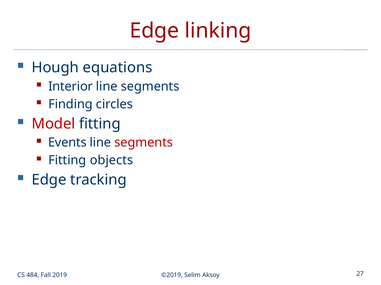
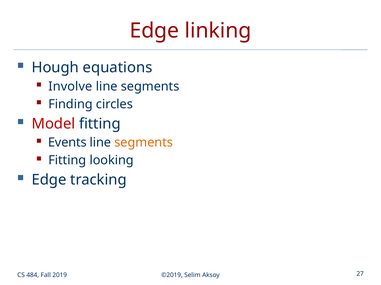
Interior: Interior -> Involve (70, 87)
segments colour: red -> orange (144, 143)
objects: objects -> looking (112, 161)
